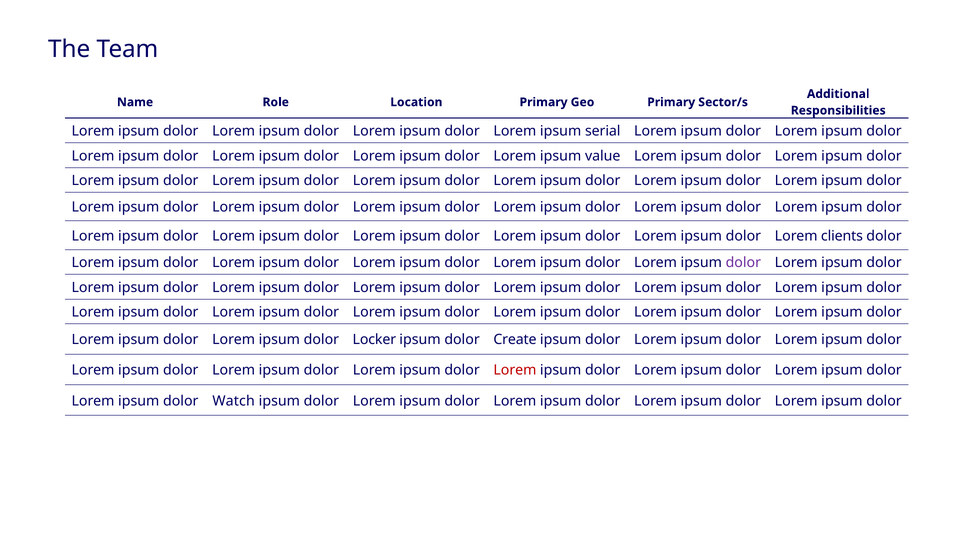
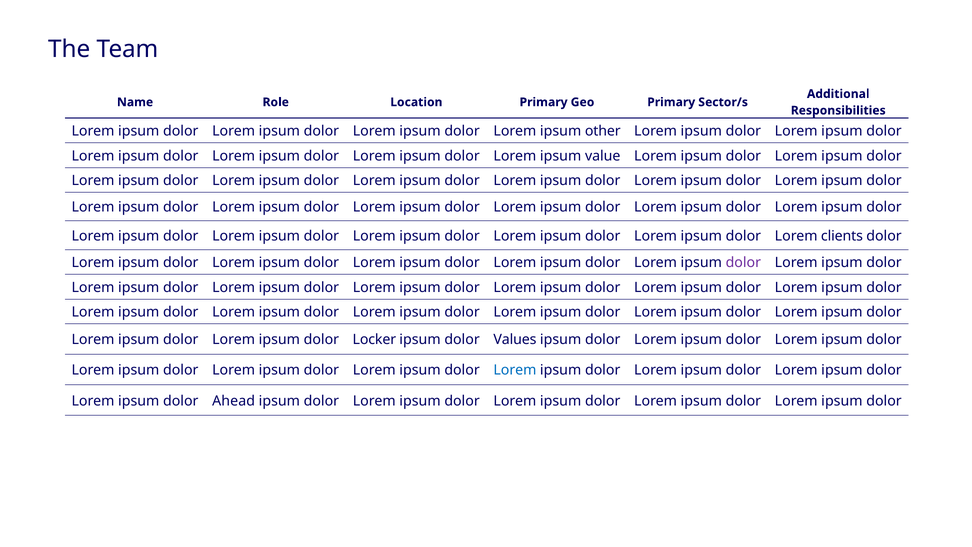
serial: serial -> other (603, 131)
Create: Create -> Values (515, 340)
Lorem colour: red -> blue (515, 370)
Watch: Watch -> Ahead (234, 401)
